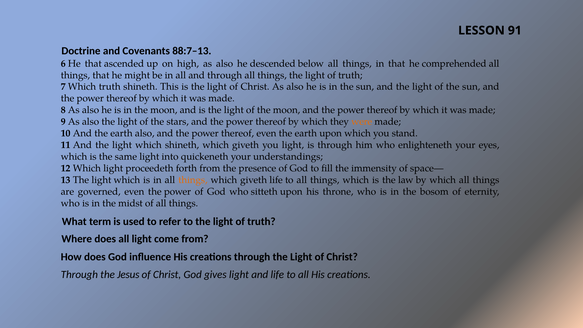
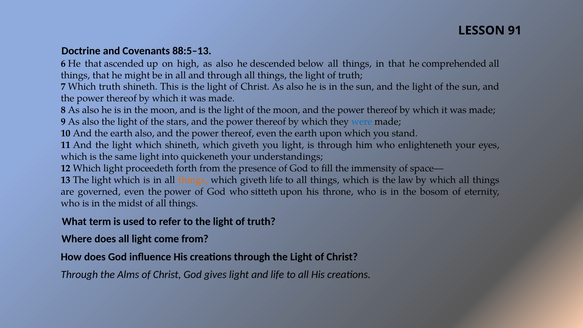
88:7–13: 88:7–13 -> 88:5–13 (192, 51)
were colour: orange -> blue (362, 122)
Jesus: Jesus -> Alms (128, 275)
